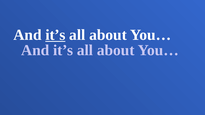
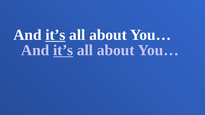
it’s underline: none -> present (63, 50)
